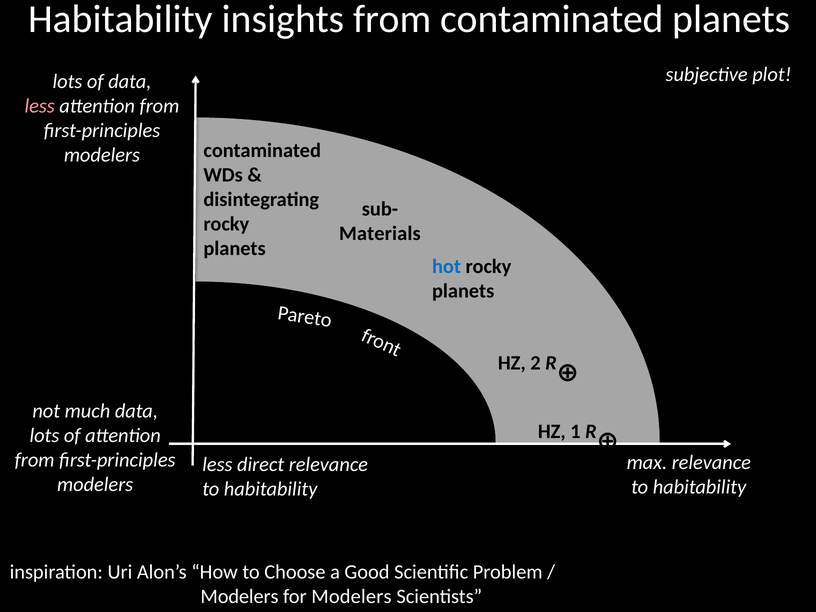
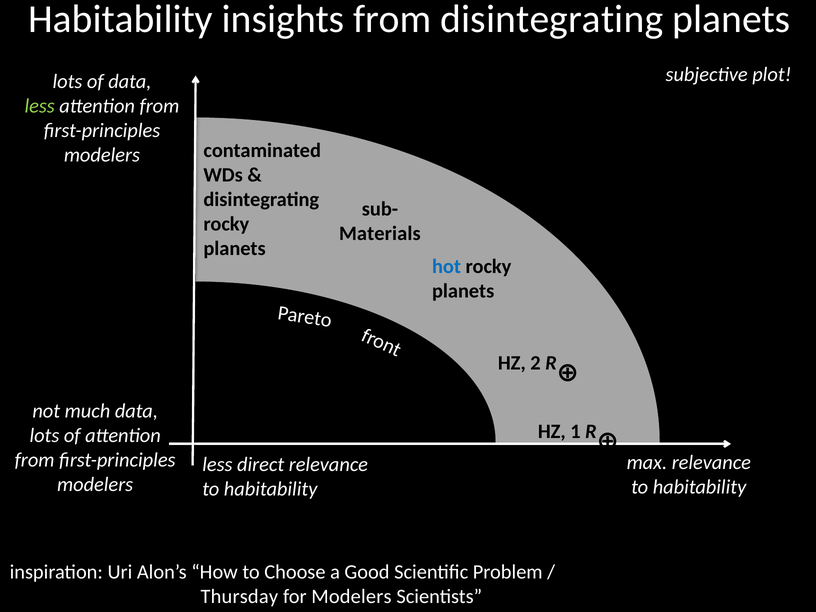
from contaminated: contaminated -> disintegrating (552, 19)
less colour: pink -> light green (40, 106)
Modelers: Modelers -> Thursday (239, 596)
